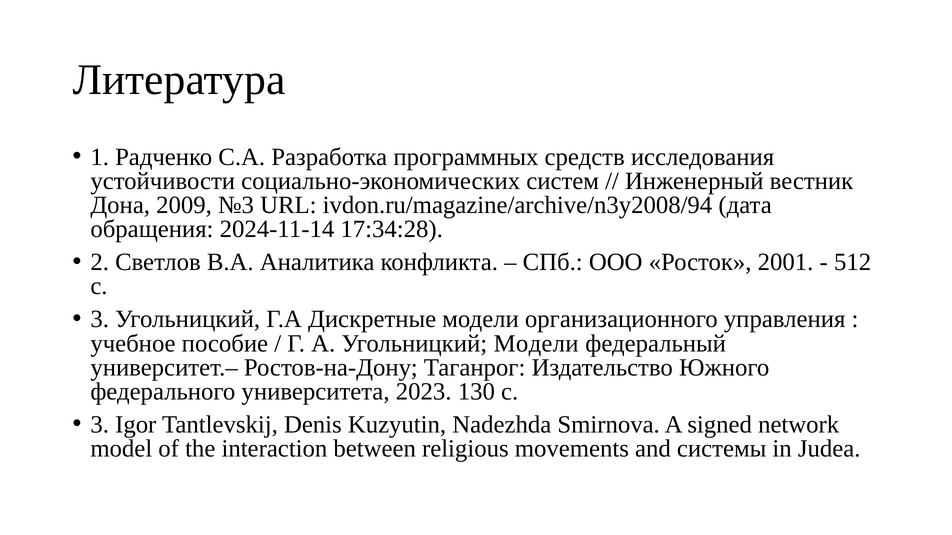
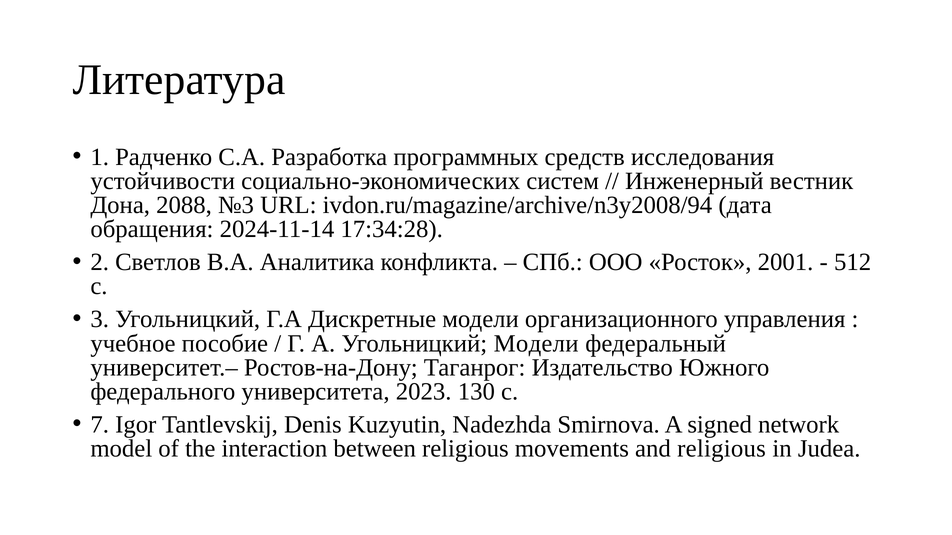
2009: 2009 -> 2088 (184, 205)
3: 3 -> 7 (100, 425)
and системы: системы -> religious (722, 449)
